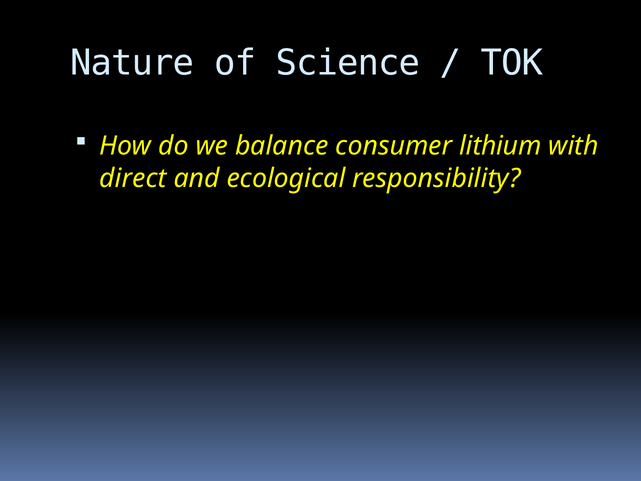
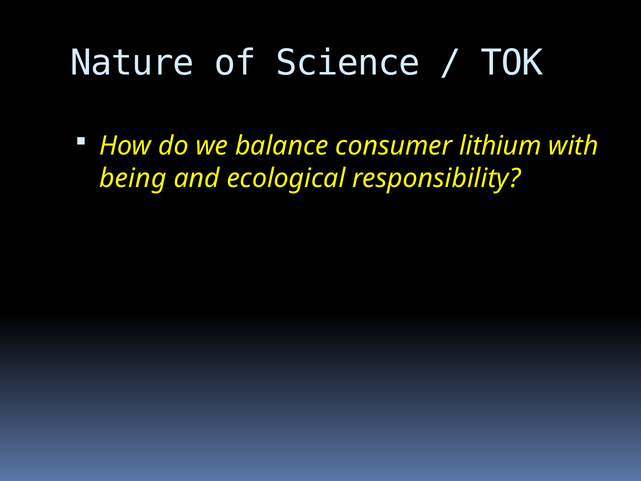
direct: direct -> being (133, 178)
